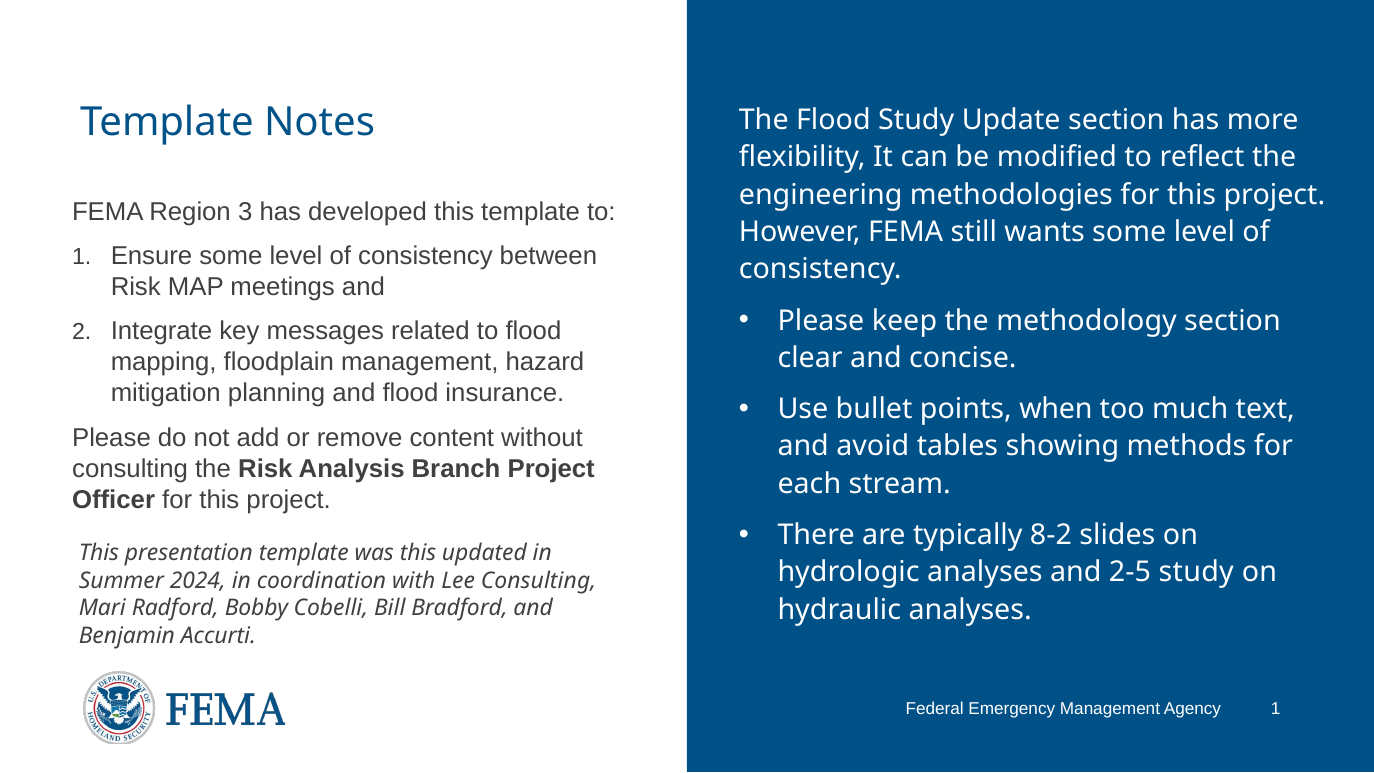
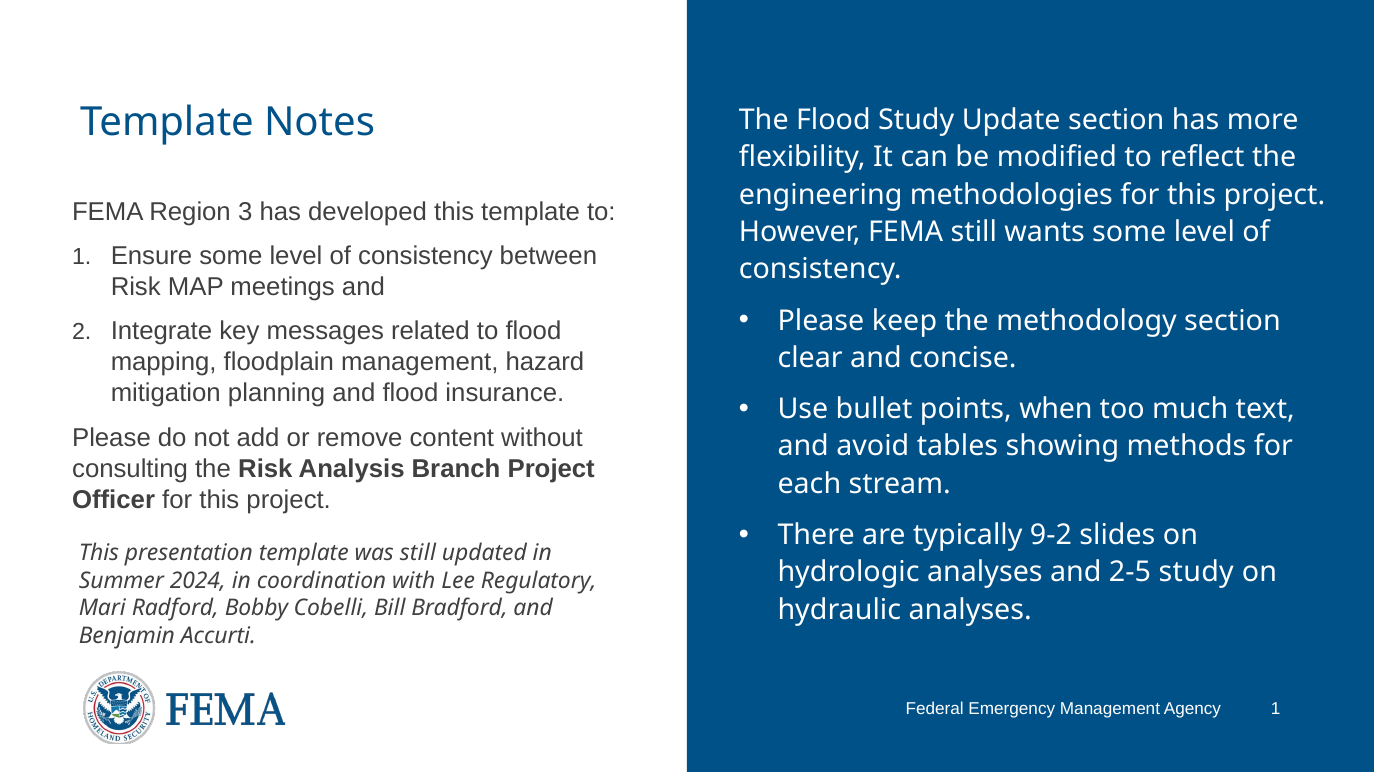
8-2: 8-2 -> 9-2 (1051, 535)
was this: this -> still (418, 553)
Lee Consulting: Consulting -> Regulatory (539, 581)
